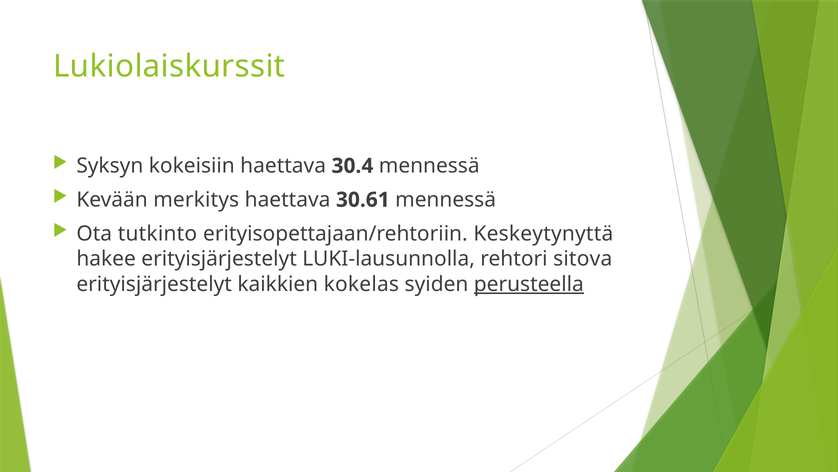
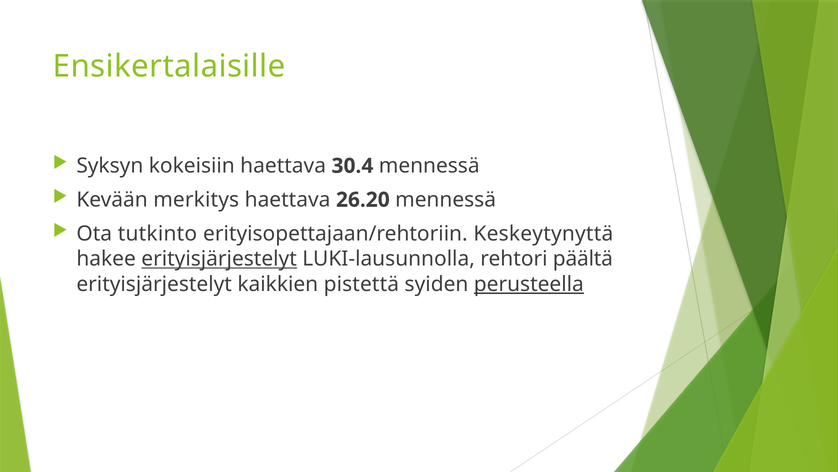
Lukiolaiskurssit: Lukiolaiskurssit -> Ensikertalaisille (169, 66)
30.61: 30.61 -> 26.20 (363, 200)
erityisjärjestelyt underline: none -> present (219, 259)
sitova: sitova -> päältä (583, 259)
kokelas: kokelas -> pistettä (361, 284)
